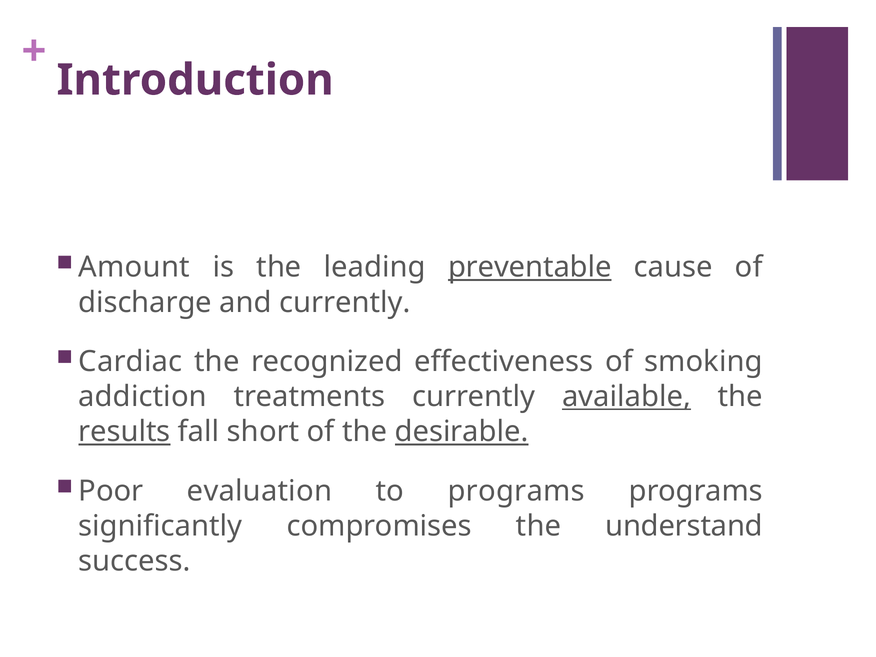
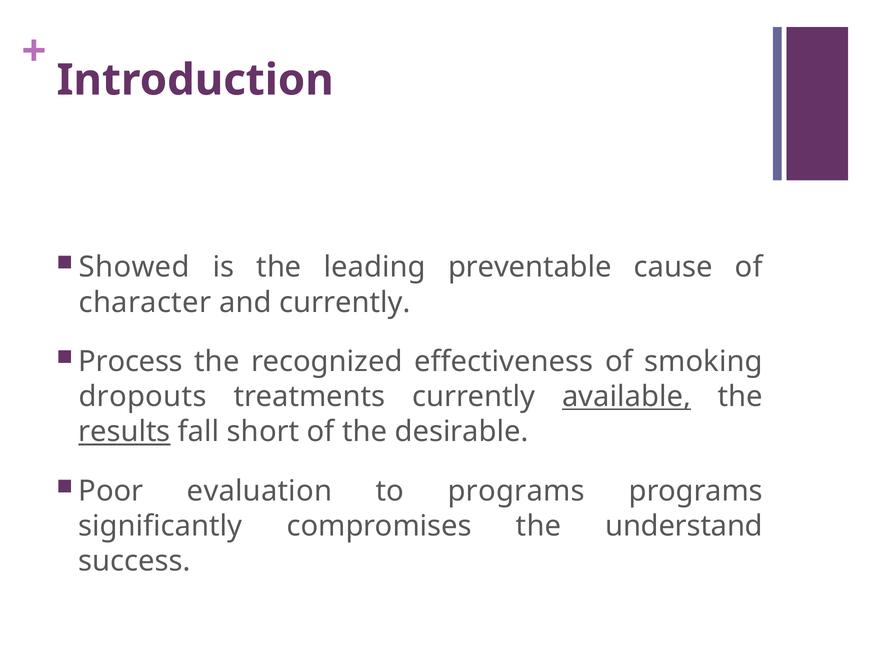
Amount: Amount -> Showed (134, 267)
preventable underline: present -> none (530, 267)
discharge: discharge -> character (145, 302)
Cardiac: Cardiac -> Process (131, 362)
addiction: addiction -> dropouts (143, 397)
desirable underline: present -> none (462, 432)
